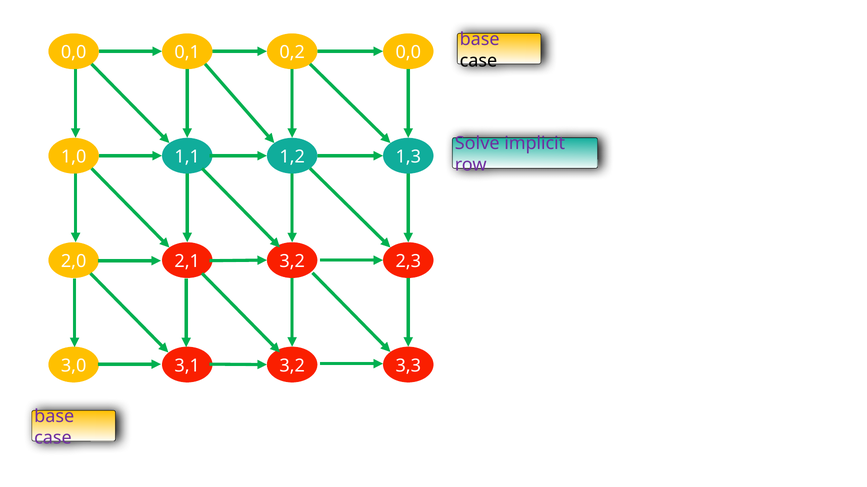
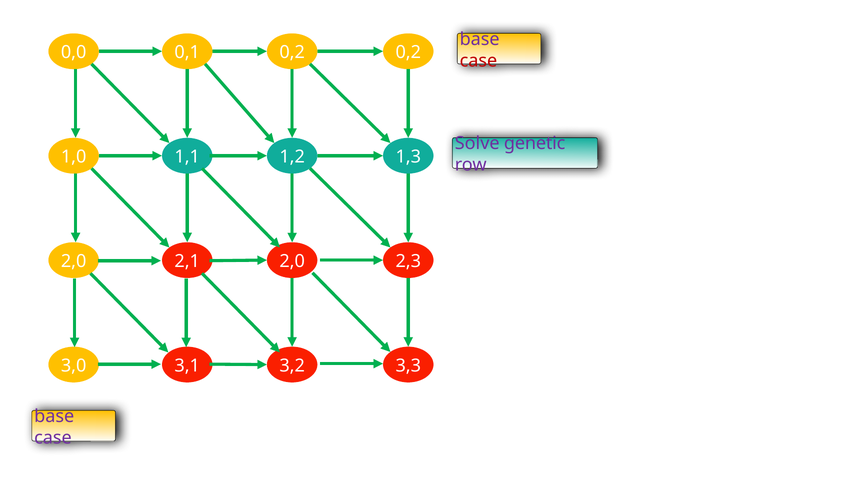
0,0: 0,0 -> 0,2 (408, 53)
case colour: black -> red (478, 61)
implicit: implicit -> genetic (535, 144)
3,2: 3,2 -> 2,0 (292, 262)
